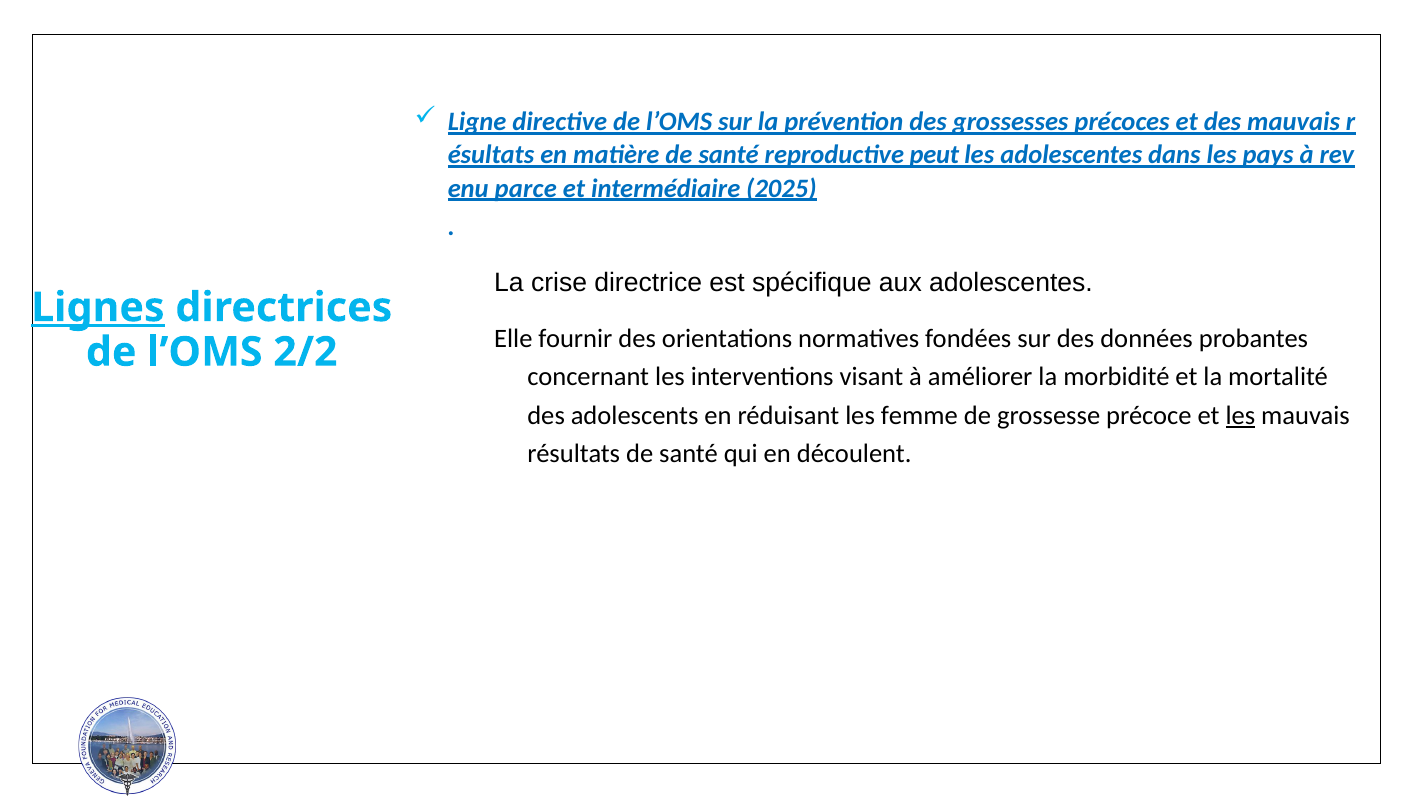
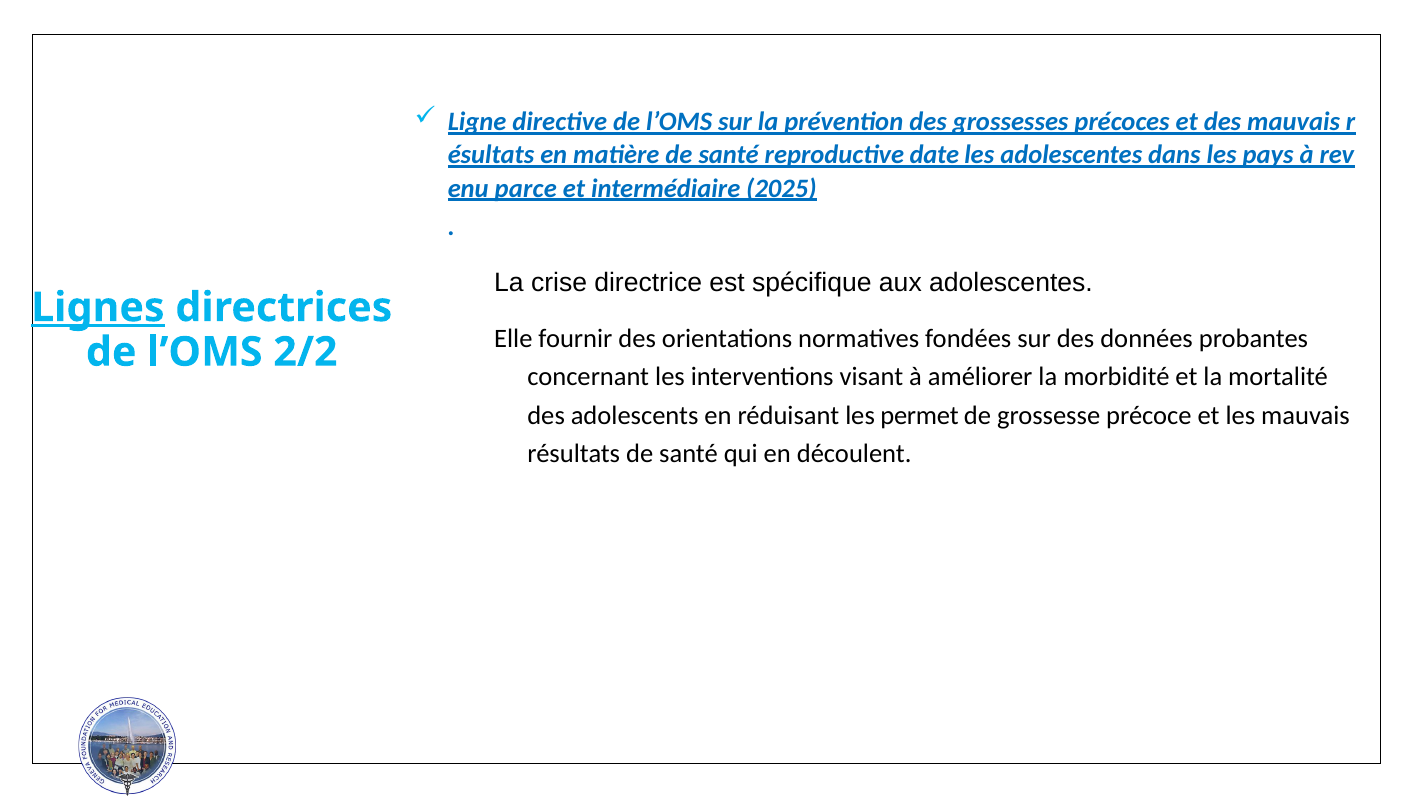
peut: peut -> date (934, 155)
femme: femme -> permet (920, 415)
les underline: present -> none (1240, 415)
